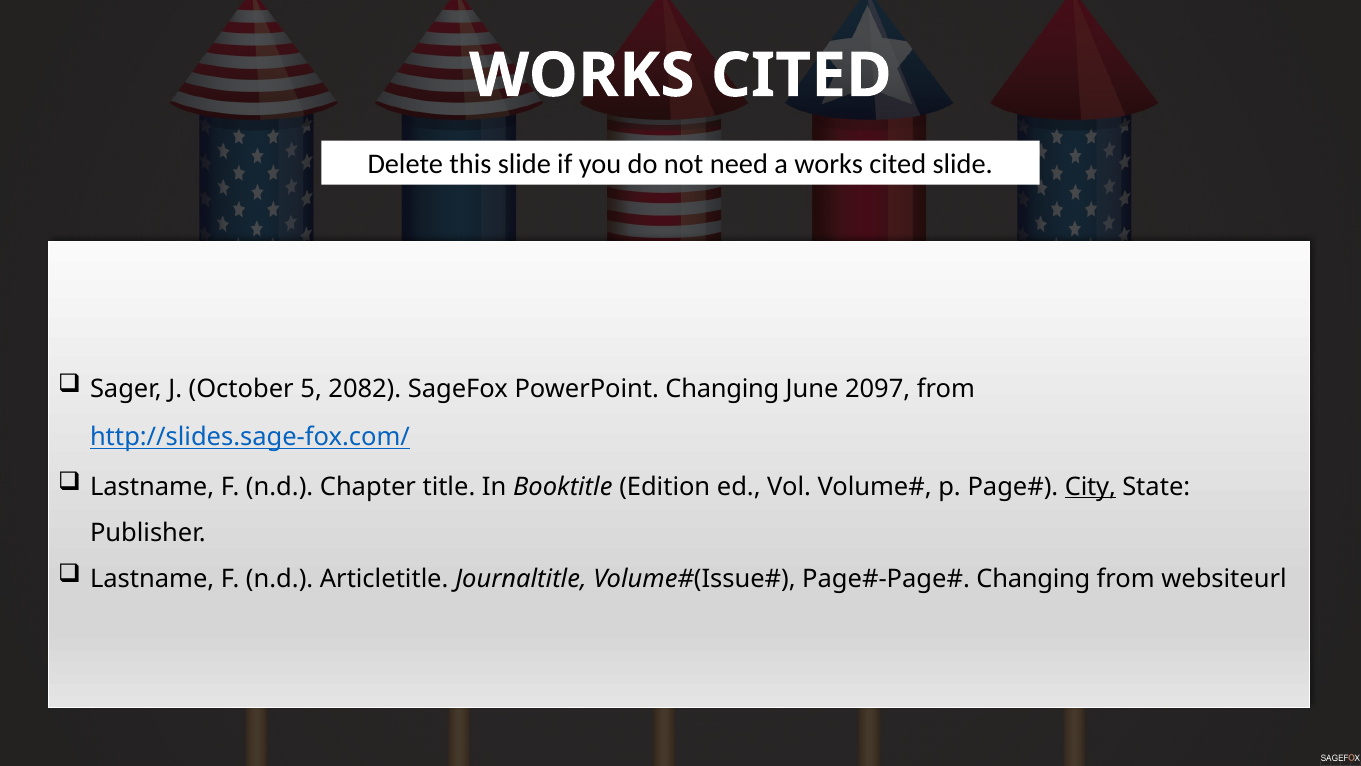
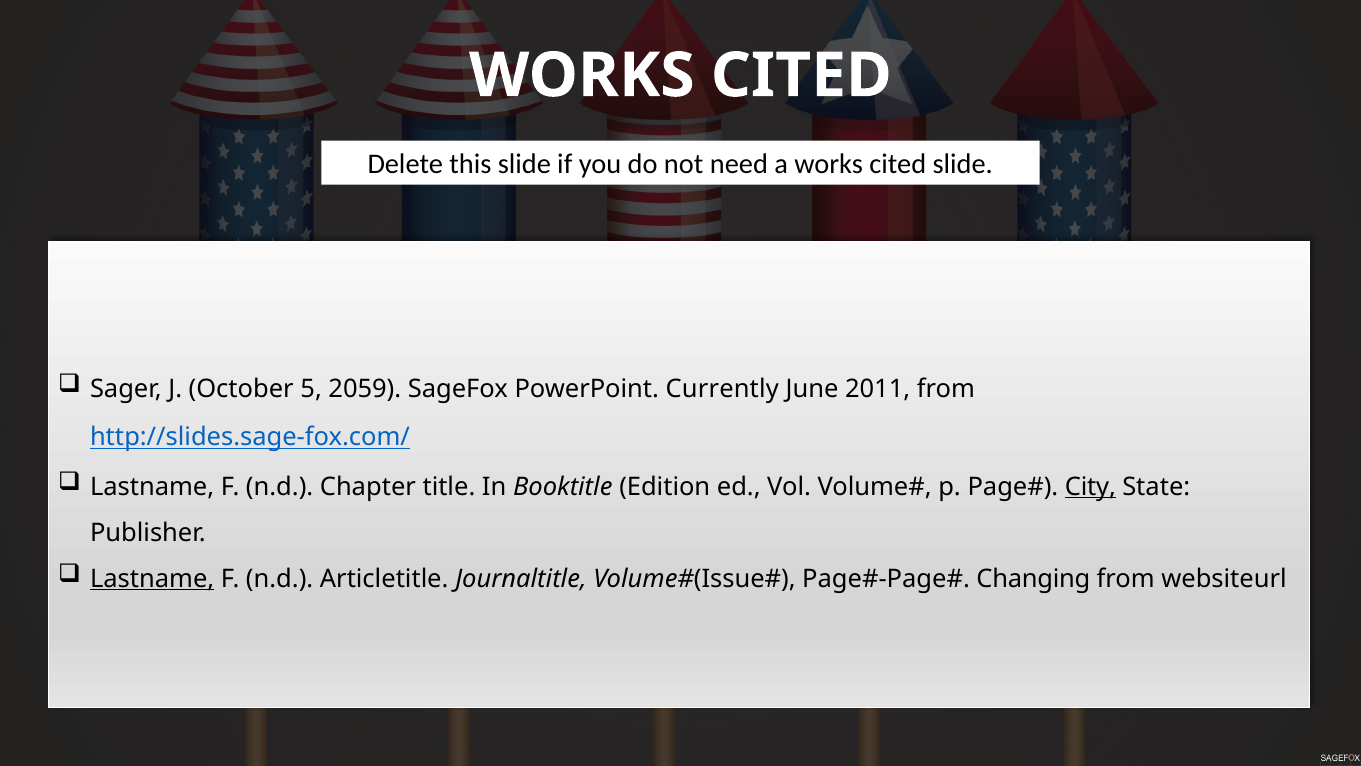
2082: 2082 -> 2059 (365, 388)
PowerPoint Changing: Changing -> Currently (722, 388)
2097: 2097 -> 2011 (878, 388)
Lastname underline: none -> present (152, 578)
